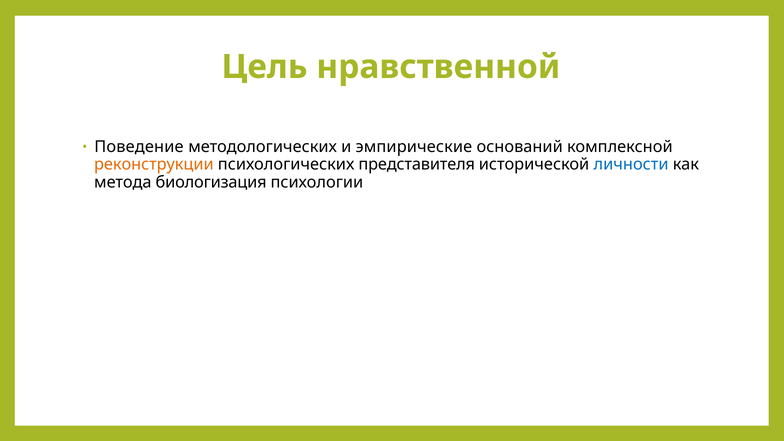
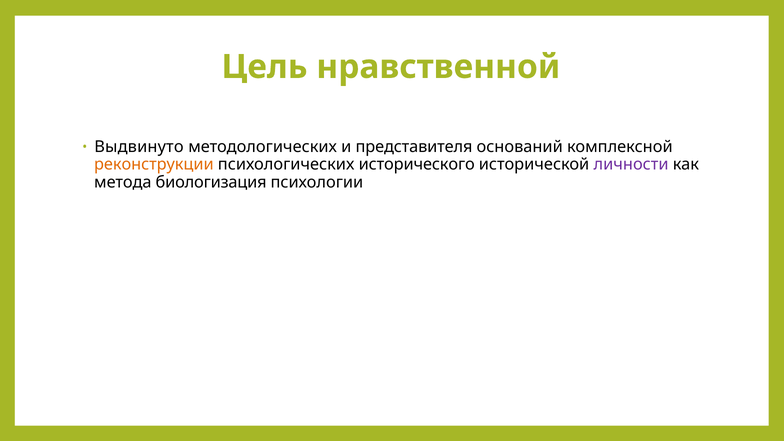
Поведение: Поведение -> Выдвинуто (139, 147)
эмпирические: эмпирические -> представителя (414, 147)
представителя: представителя -> исторического (417, 165)
личности colour: blue -> purple (631, 165)
